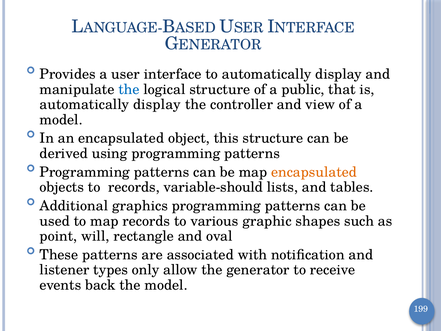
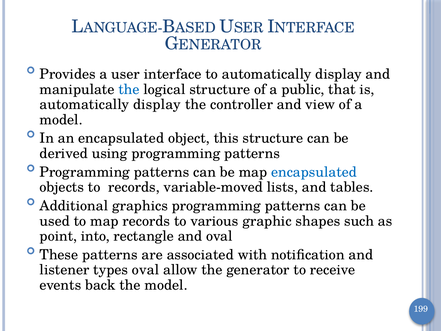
encapsulated colour: orange -> blue (314, 172)
variable-should: variable-should -> variable-moved (213, 187)
will: will -> into (95, 236)
types only: only -> oval (146, 270)
